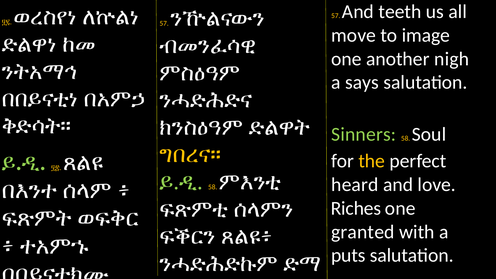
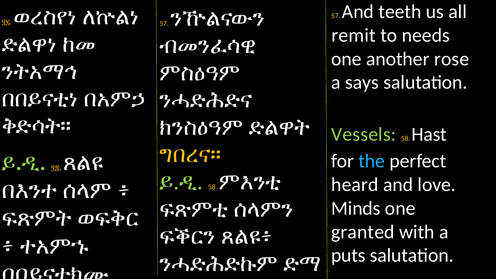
move: move -> remit (354, 35)
image: image -> needs (426, 35)
nigh: nigh -> rose (452, 59)
Sinners: Sinners -> Vessels (364, 135)
Soul: Soul -> Hast (429, 135)
the colour: yellow -> light blue (372, 161)
Riches: Riches -> Minds (356, 208)
